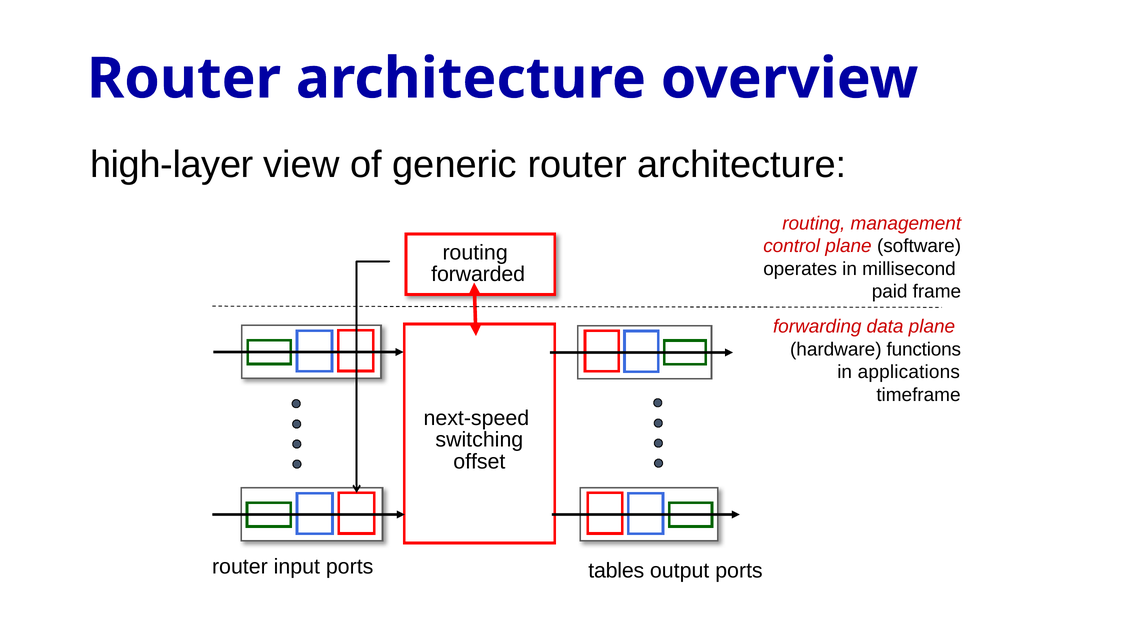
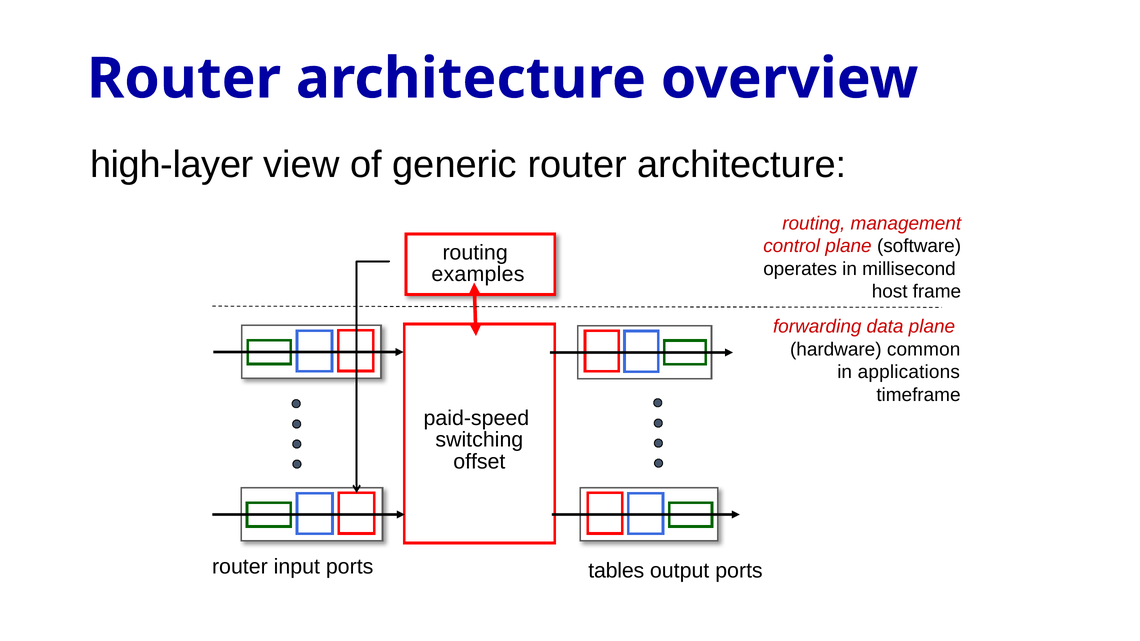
forwarded: forwarded -> examples (478, 274)
paid: paid -> host (890, 292)
functions: functions -> common (924, 349)
next-speed: next-speed -> paid-speed (476, 418)
